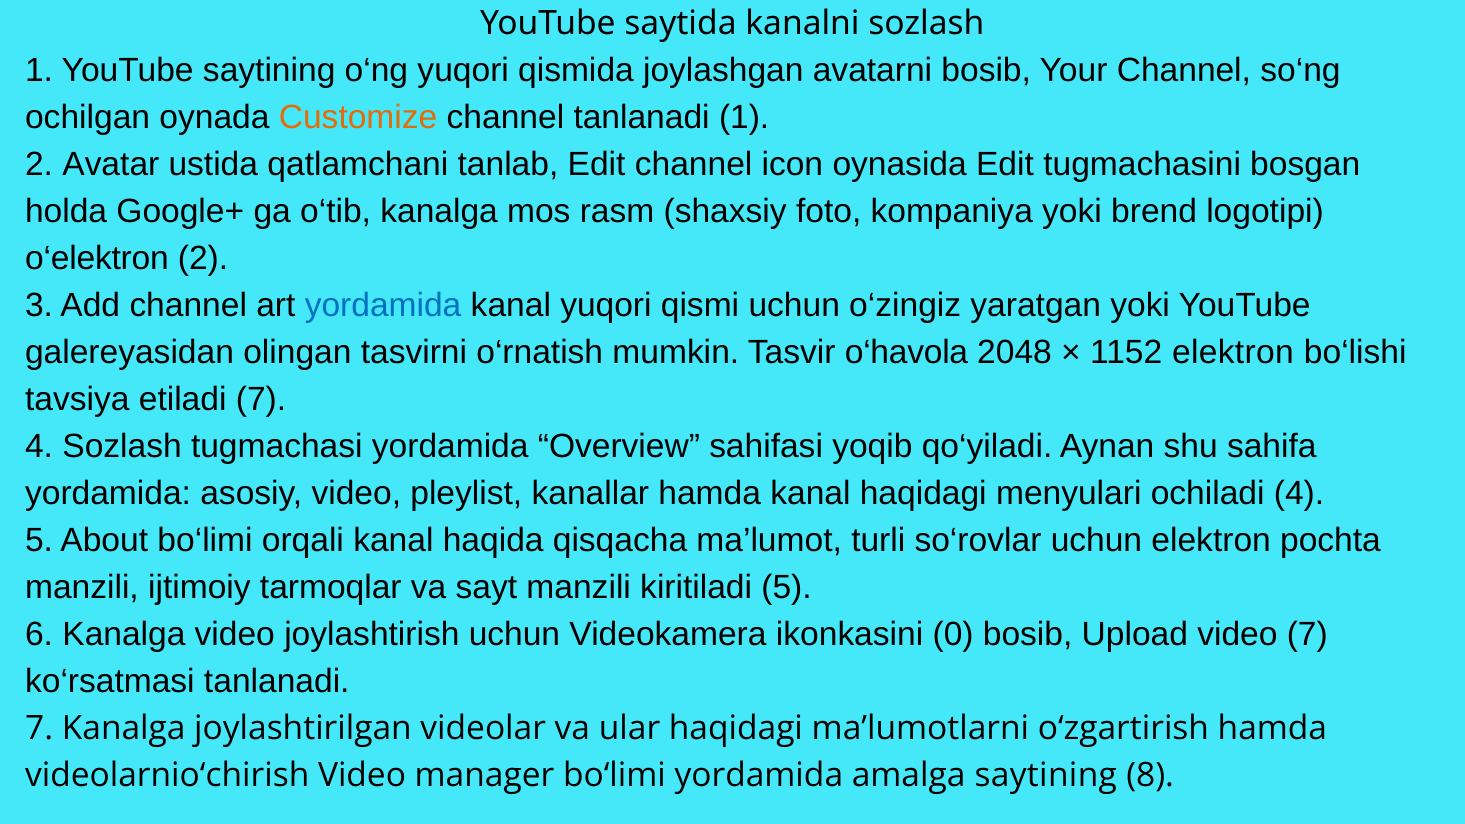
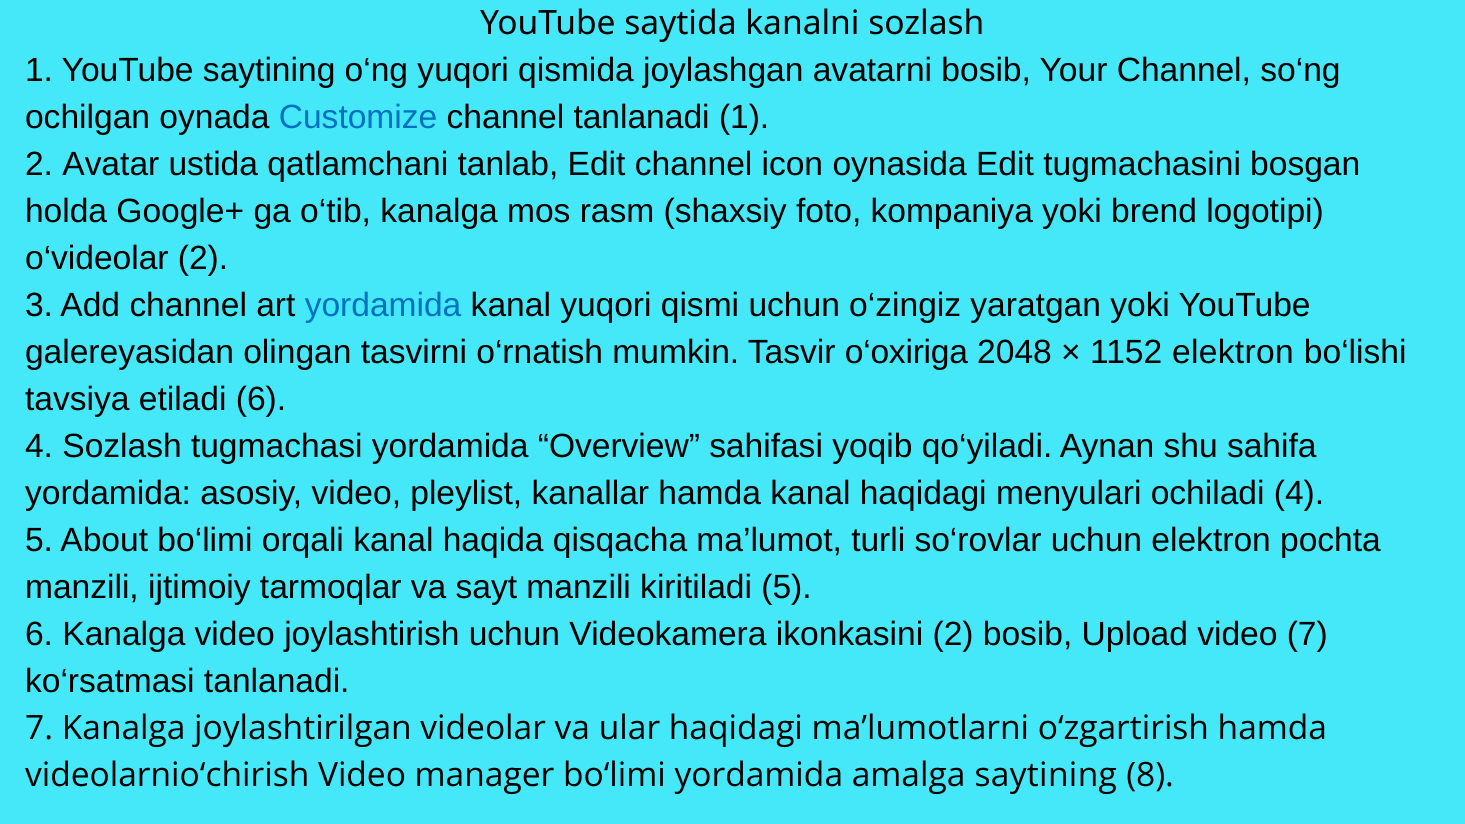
Customize colour: orange -> blue (358, 118)
o‘elektron: o‘elektron -> o‘videolar (97, 259)
o‘havola: o‘havola -> o‘oxiriga (906, 353)
etiladi 7: 7 -> 6 (261, 400)
ikonkasini 0: 0 -> 2 (953, 635)
